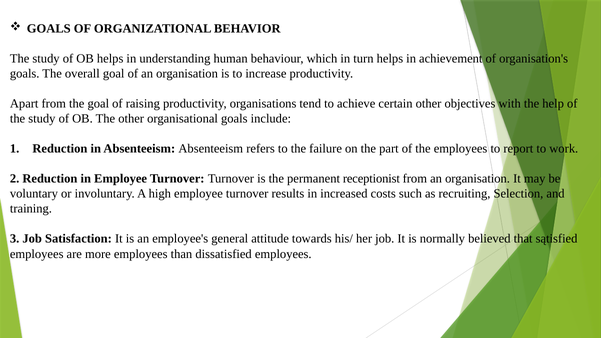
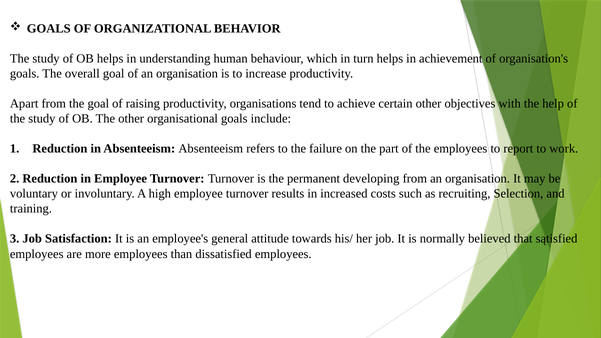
receptionist: receptionist -> developing (371, 179)
